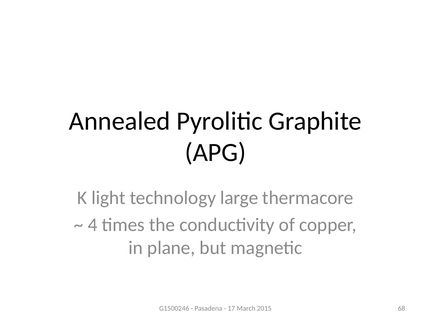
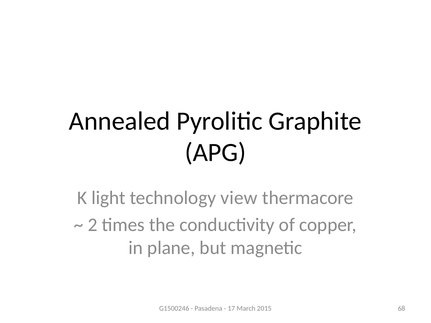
large: large -> view (239, 198)
4: 4 -> 2 (93, 225)
